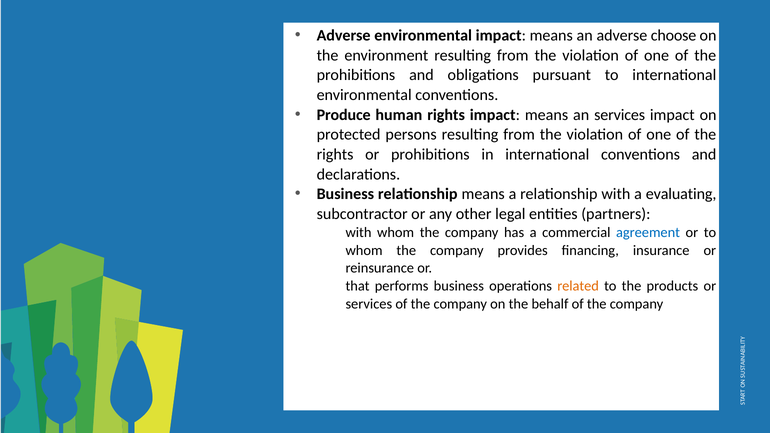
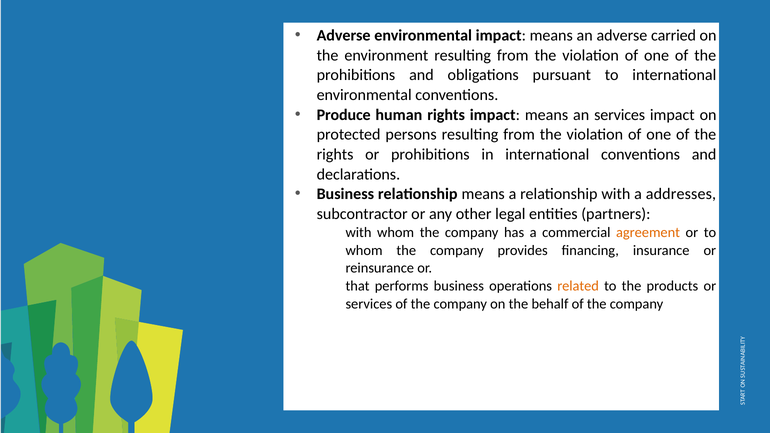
choose: choose -> carried (674, 35)
evaluating: evaluating -> addresses (681, 194)
agreement colour: blue -> orange (648, 233)
